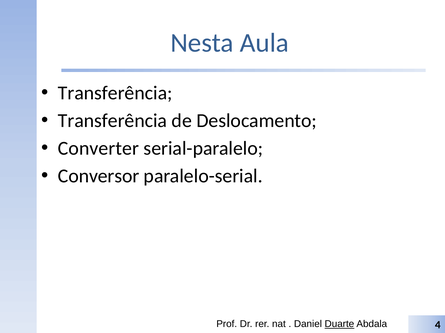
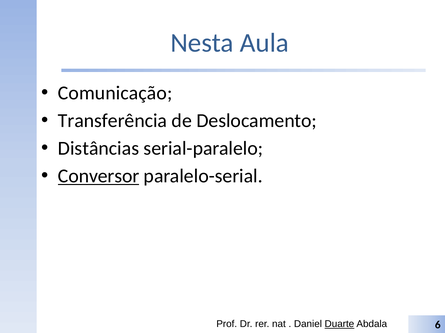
Transferência: Transferência -> Comunicação (115, 93)
Converter: Converter -> Distâncias (99, 149)
Conversor underline: none -> present (99, 176)
4: 4 -> 6 (438, 326)
